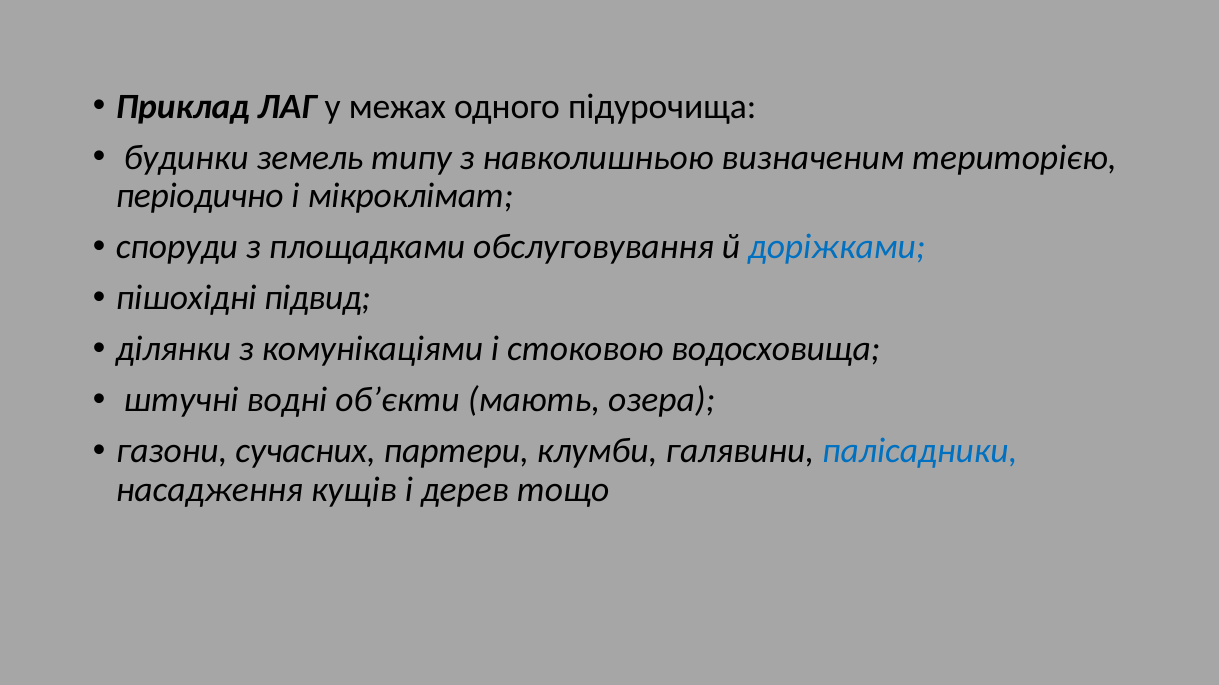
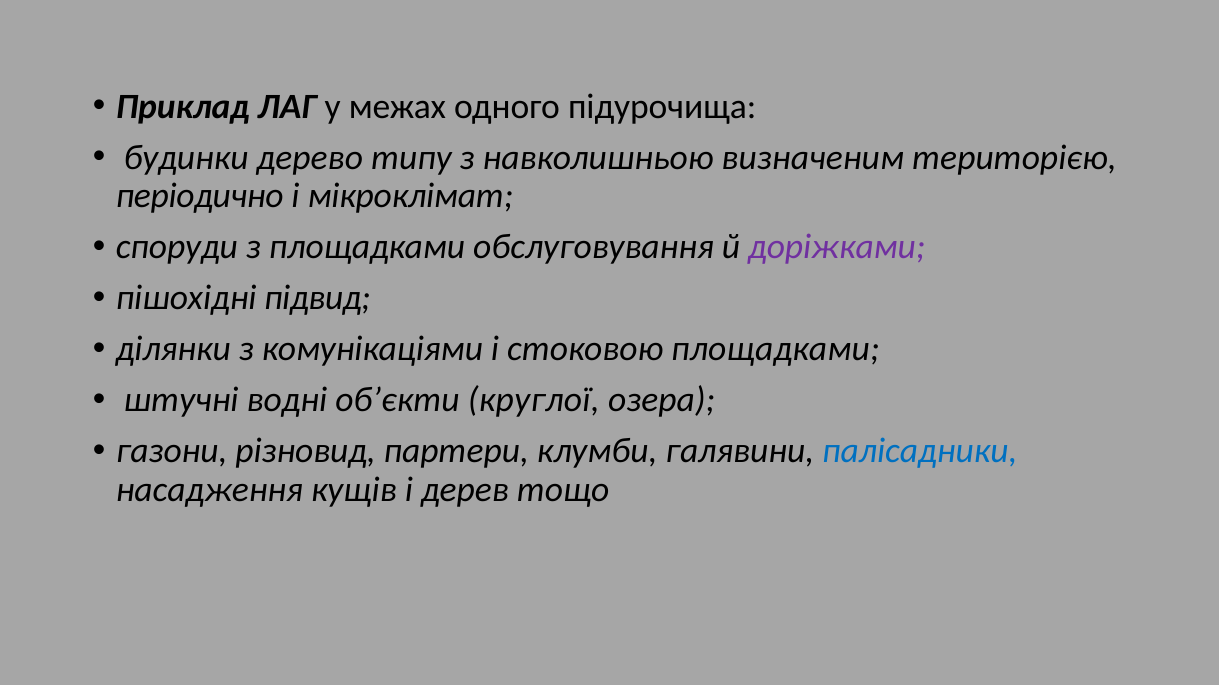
земель: земель -> дерево (310, 158)
доріжками colour: blue -> purple (837, 247)
стоковою водосховища: водосховища -> площадками (775, 349)
мають: мають -> круглої (534, 401)
сучасних: сучасних -> різновид (306, 452)
